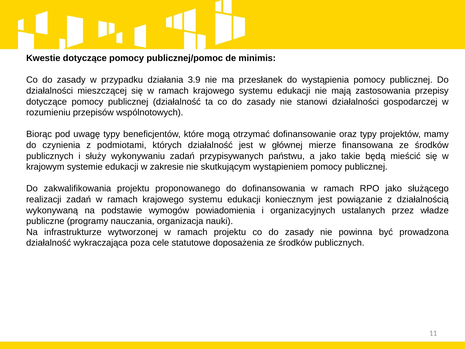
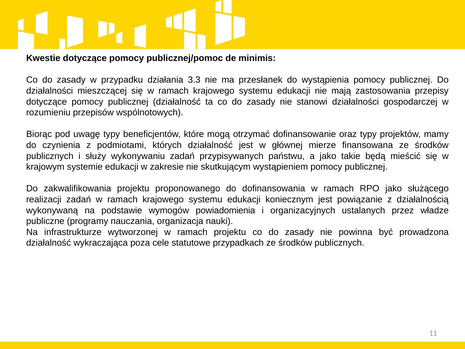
3.9: 3.9 -> 3.3 (194, 80)
doposażenia: doposażenia -> przypadkach (238, 243)
